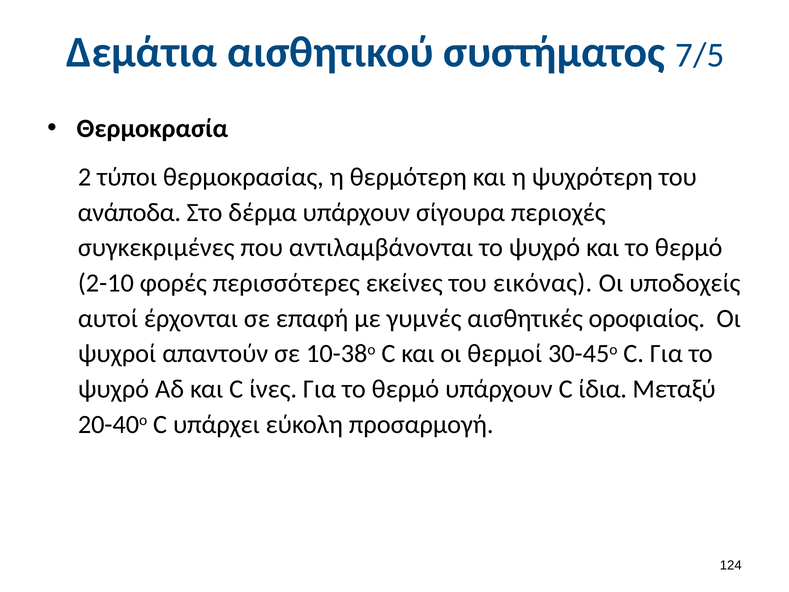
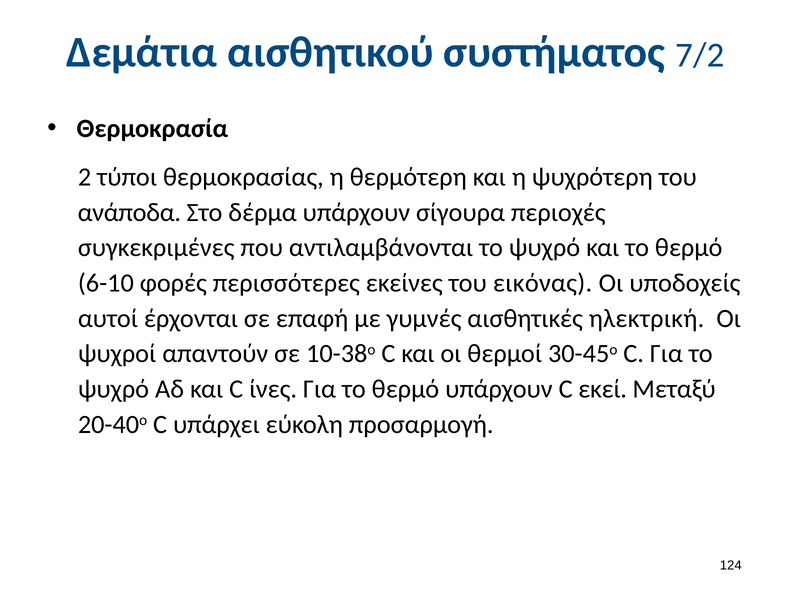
7/5: 7/5 -> 7/2 (700, 55)
2-10: 2-10 -> 6-10 (106, 283)
οροφιαίος: οροφιαίος -> ηλεκτρική (647, 318)
ίδια: ίδια -> εκεί (603, 389)
